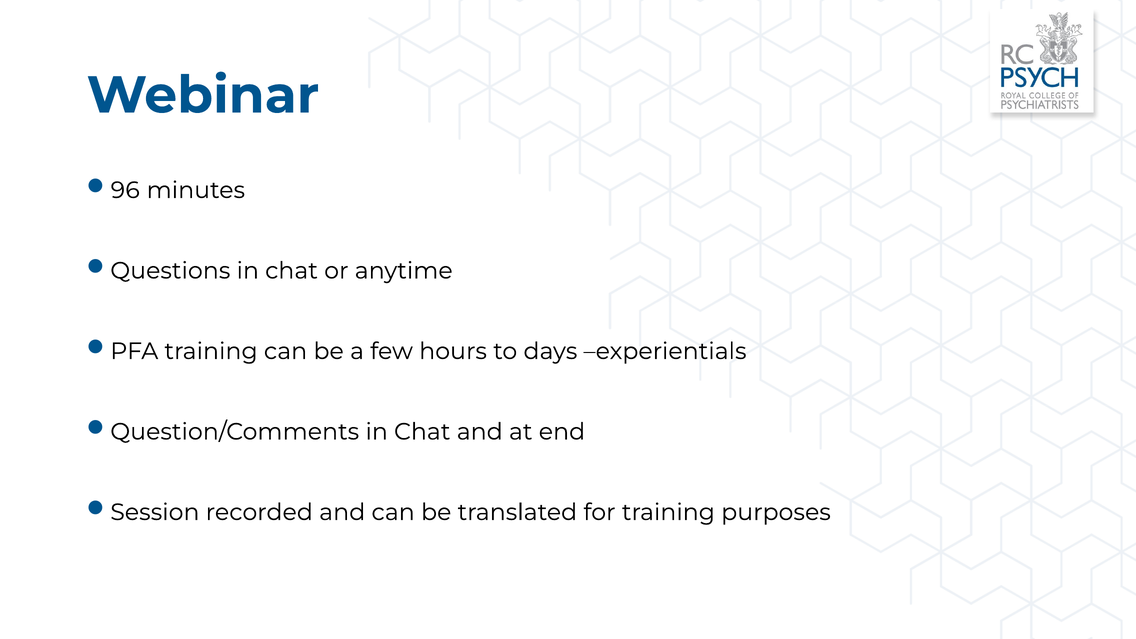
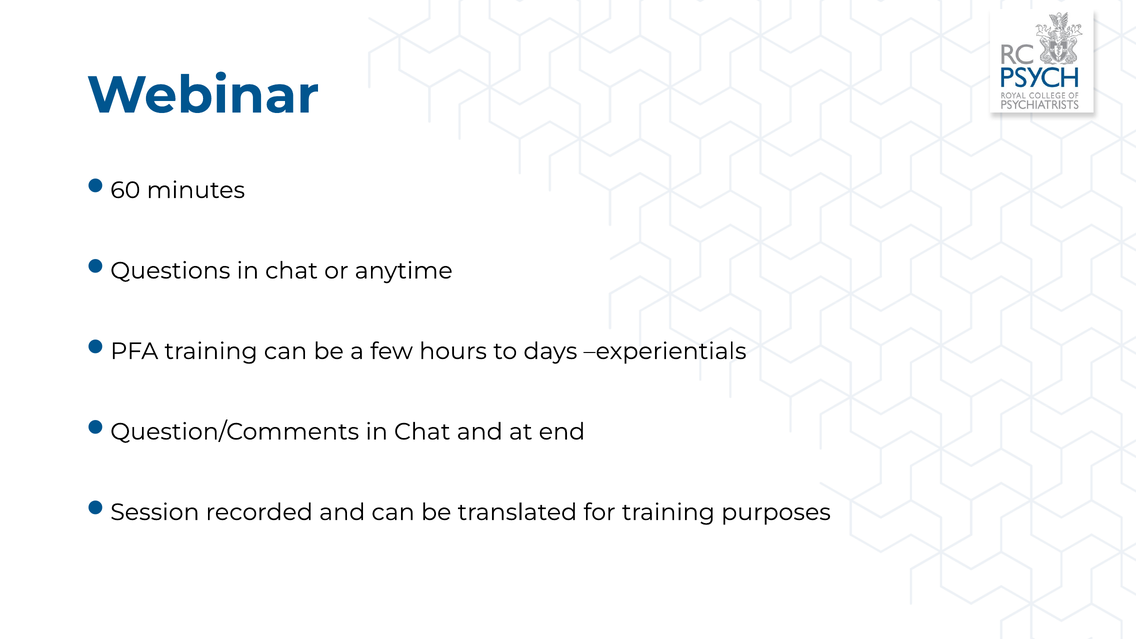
96: 96 -> 60 (125, 190)
